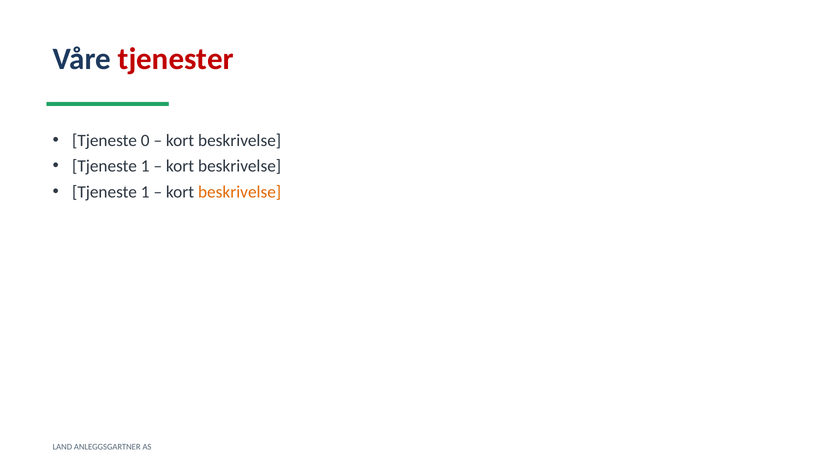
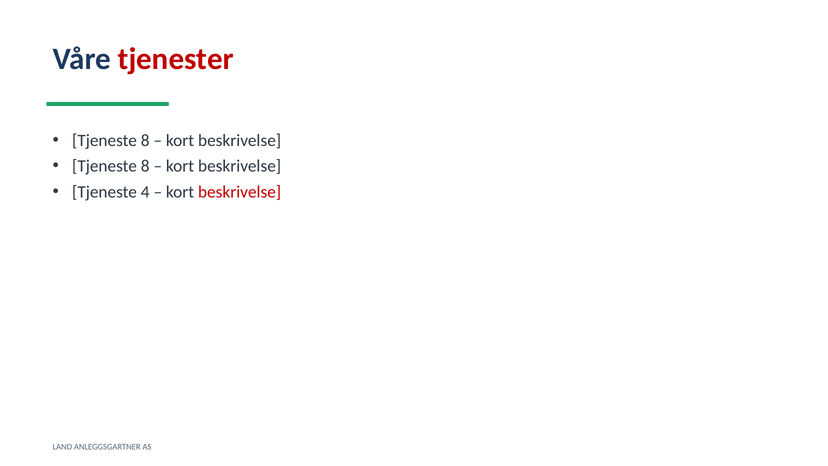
0: 0 -> 8 (145, 140)
1: 1 -> 8 (145, 166)
1: 1 -> 4 (145, 192)
beskrivelse colour: orange -> red (240, 192)
